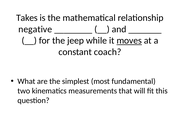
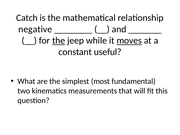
Takes: Takes -> Catch (27, 18)
the underline: none -> present (59, 41)
coach: coach -> useful (108, 52)
